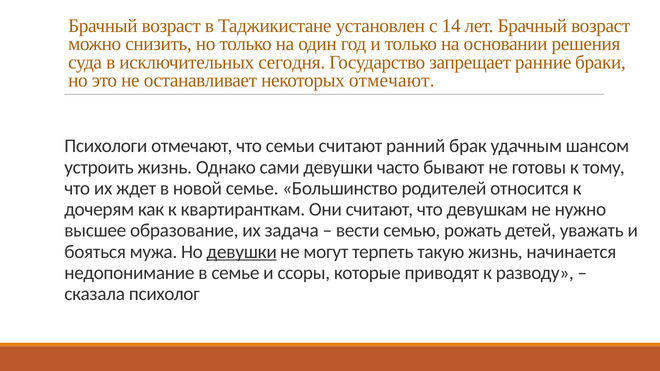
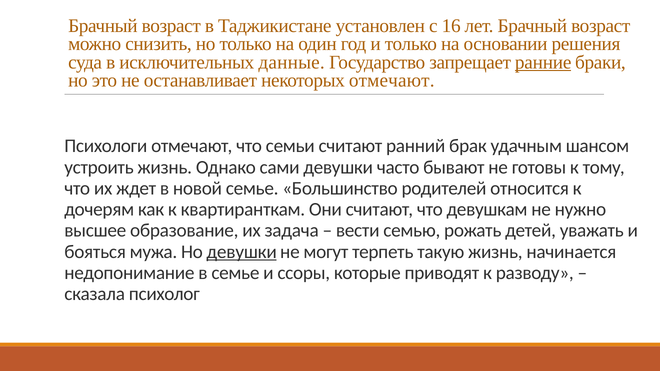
14: 14 -> 16 (451, 26)
сегодня: сегодня -> данные (292, 62)
ранние underline: none -> present (543, 62)
